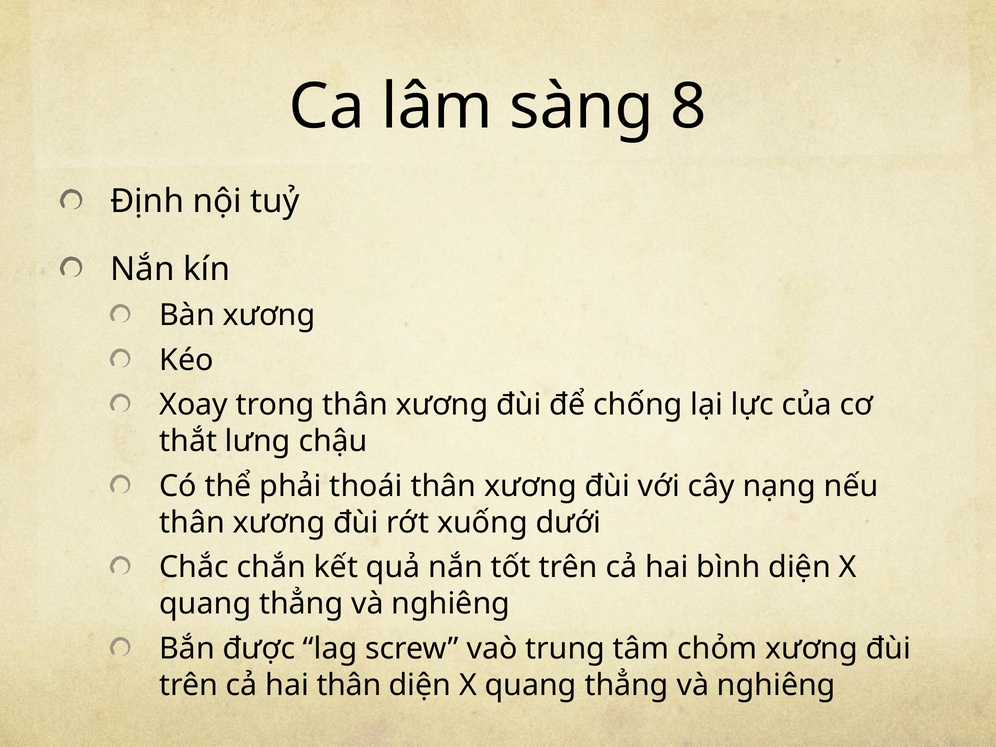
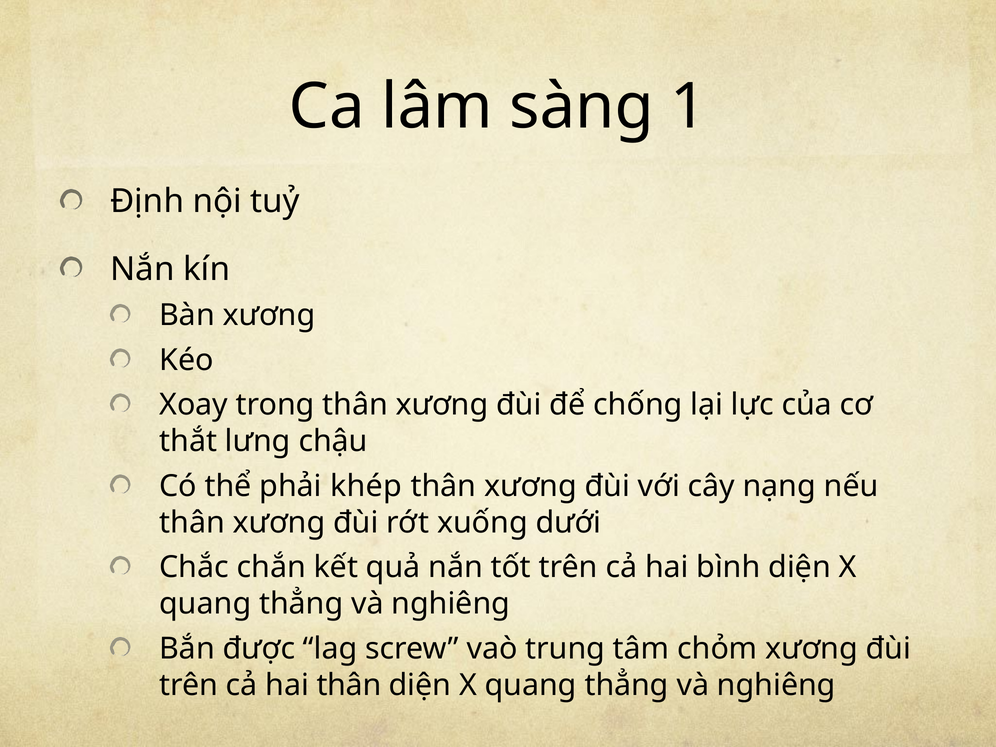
8: 8 -> 1 (688, 107)
thoái: thoái -> khép (366, 486)
